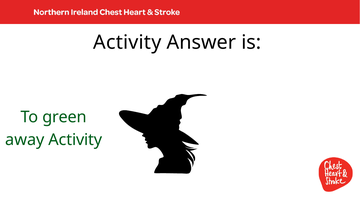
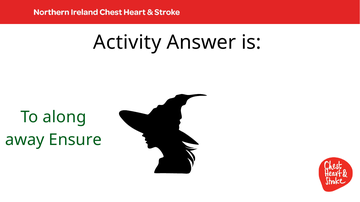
green: green -> along (64, 117)
away Activity: Activity -> Ensure (75, 140)
